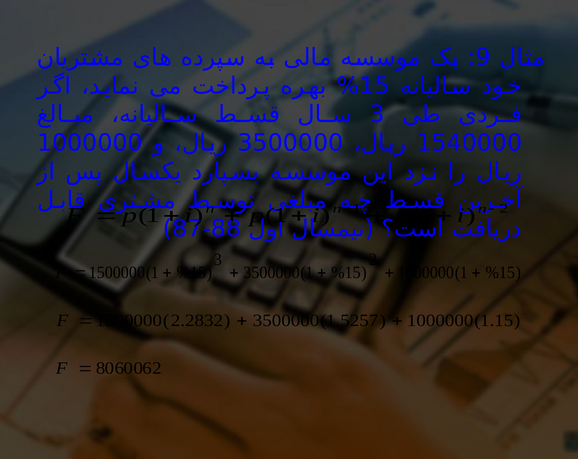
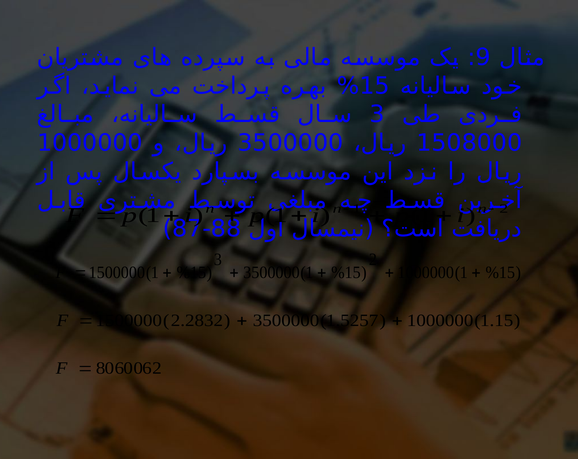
1540000: 1540000 -> 1508000 (469, 143)
